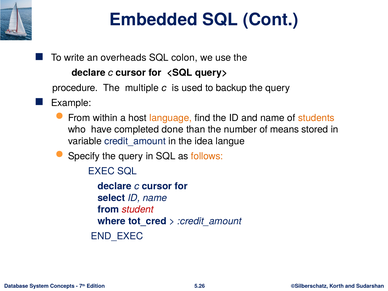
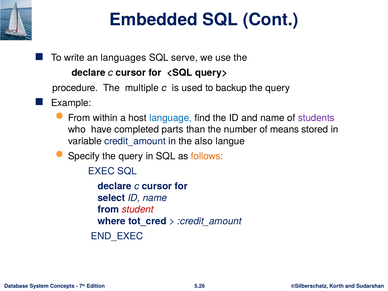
overheads: overheads -> languages (123, 58)
colon: colon -> serve (184, 58)
language colour: orange -> blue (171, 118)
students colour: orange -> purple (316, 118)
done: done -> parts (173, 130)
idea: idea -> also (204, 141)
